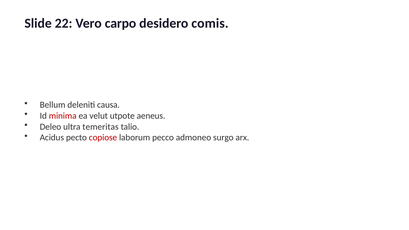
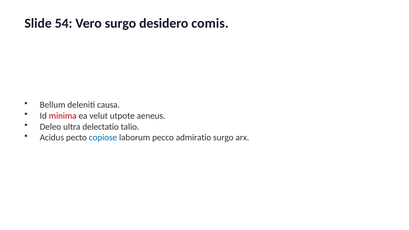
22: 22 -> 54 (64, 23)
Vero carpo: carpo -> surgo (120, 23)
temeritas: temeritas -> delectatio (101, 127)
copiose colour: red -> blue (103, 138)
admoneo: admoneo -> admiratio (194, 138)
